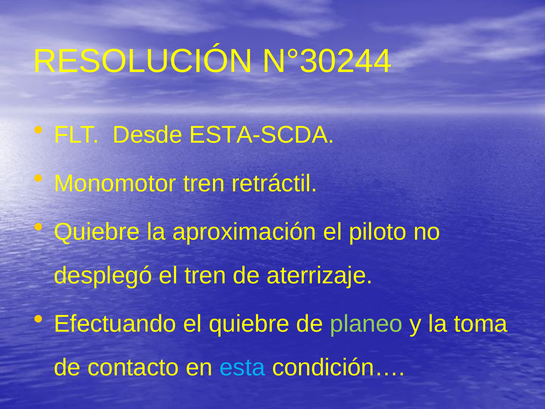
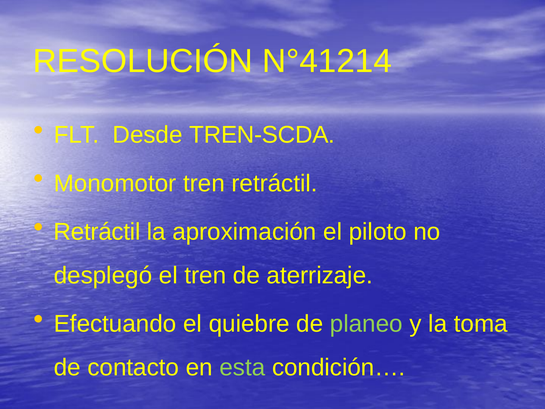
N°30244: N°30244 -> N°41214 (327, 61)
ESTA-SCDA: ESTA-SCDA -> TREN-SCDA (262, 135)
Quiebre: Quiebre -> Retráctil (97, 232)
esta colour: light blue -> light green (242, 367)
